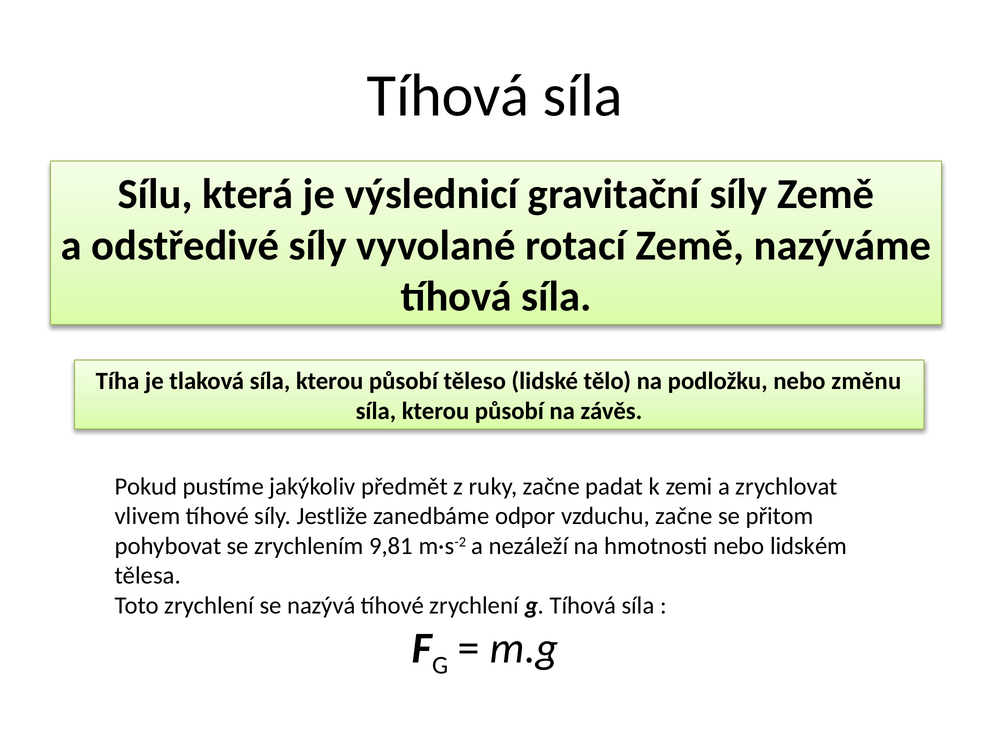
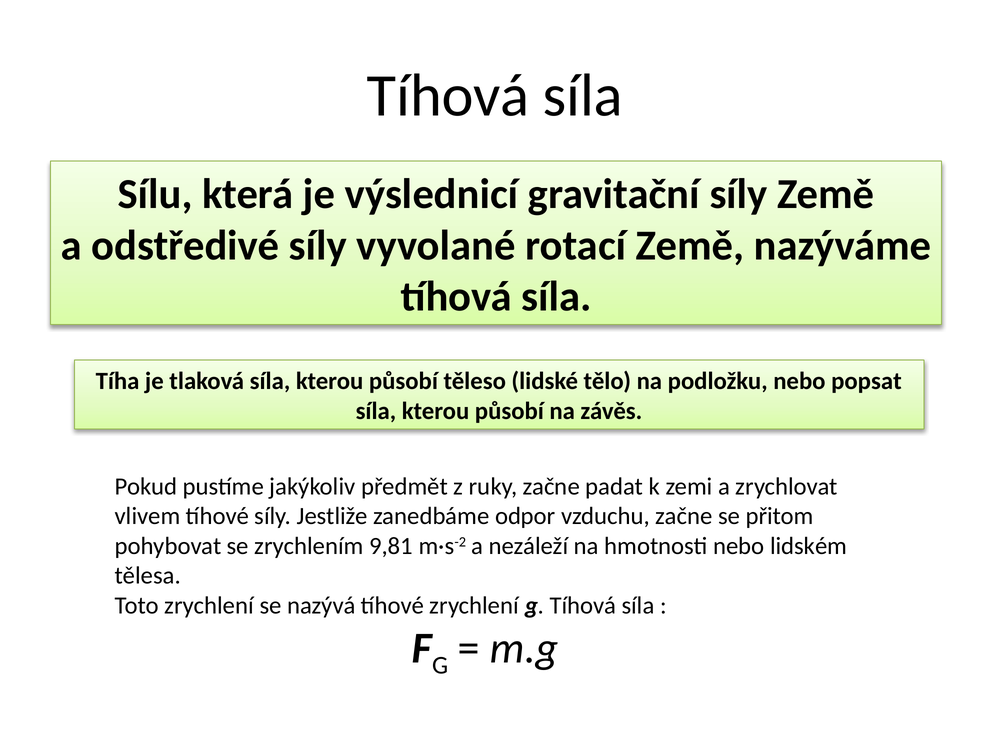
změnu: změnu -> popsat (866, 381)
